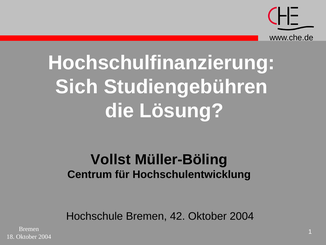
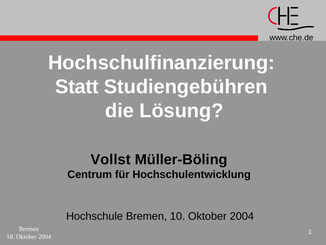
Sich: Sich -> Statt (77, 87)
42: 42 -> 10 (178, 216)
